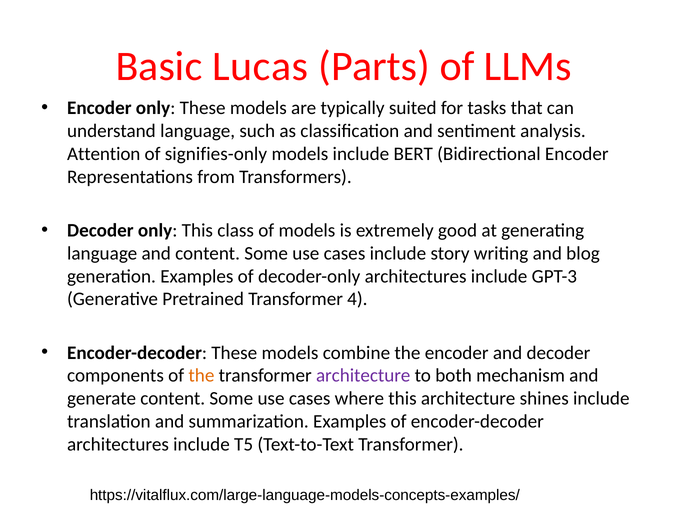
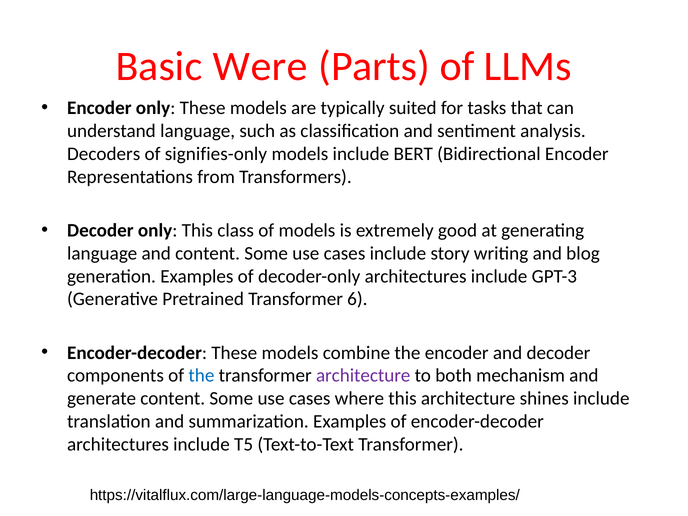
Lucas: Lucas -> Were (260, 67)
Attention: Attention -> Decoders (104, 154)
4: 4 -> 6 (357, 299)
the colour: orange -> blue (201, 376)
